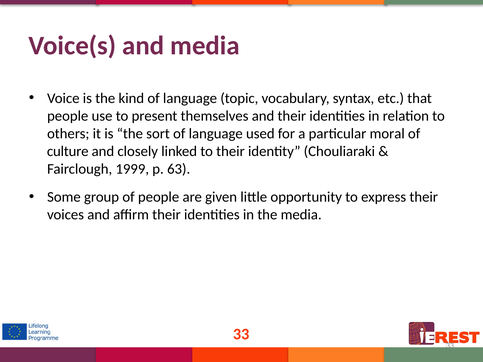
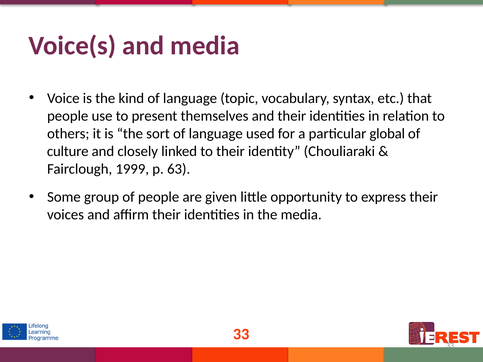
moral: moral -> global (387, 134)
